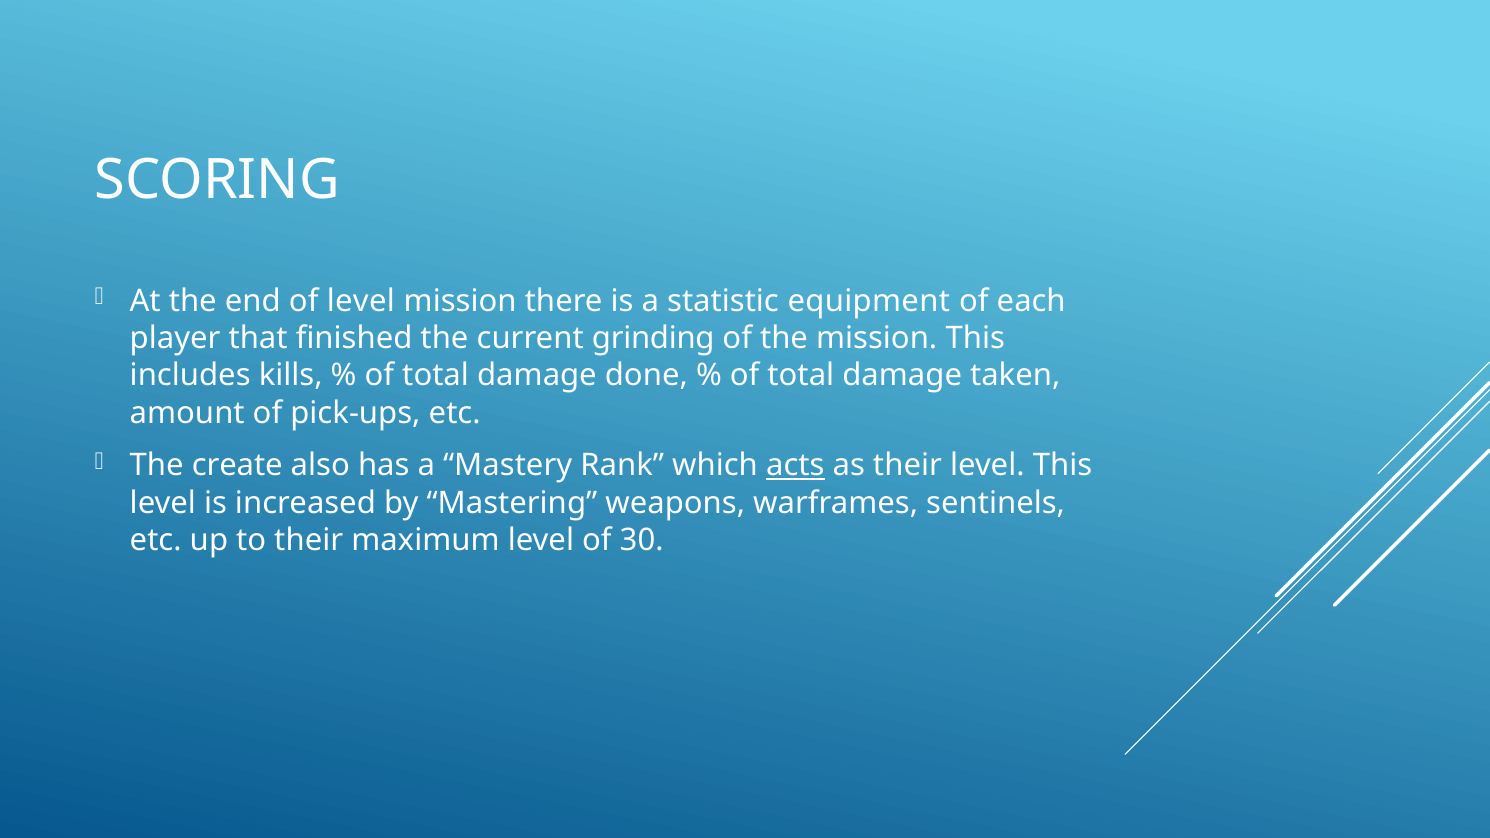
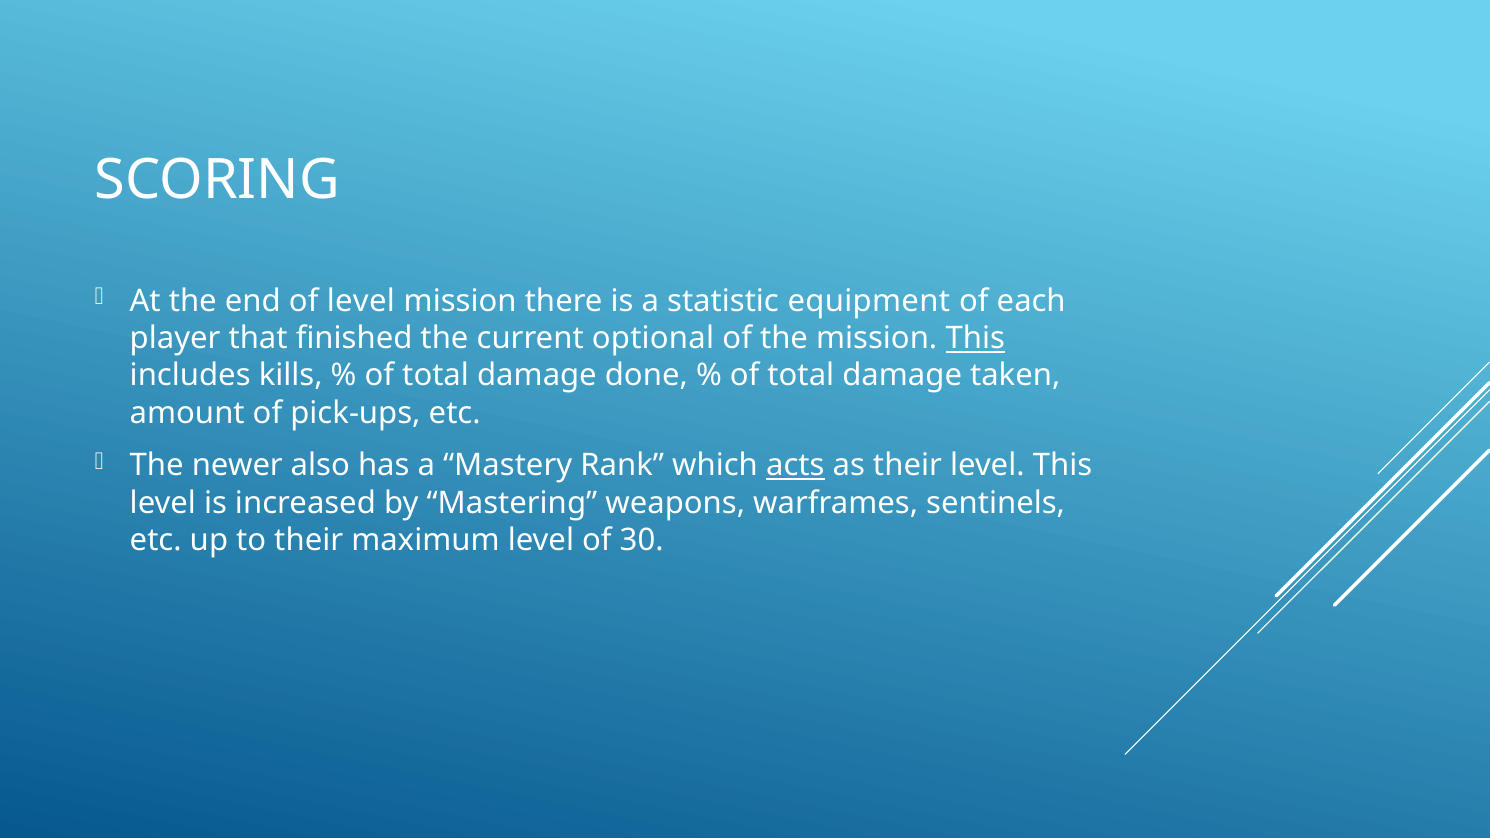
grinding: grinding -> optional (653, 338)
This underline: none -> present (975, 338)
create: create -> newer (237, 466)
